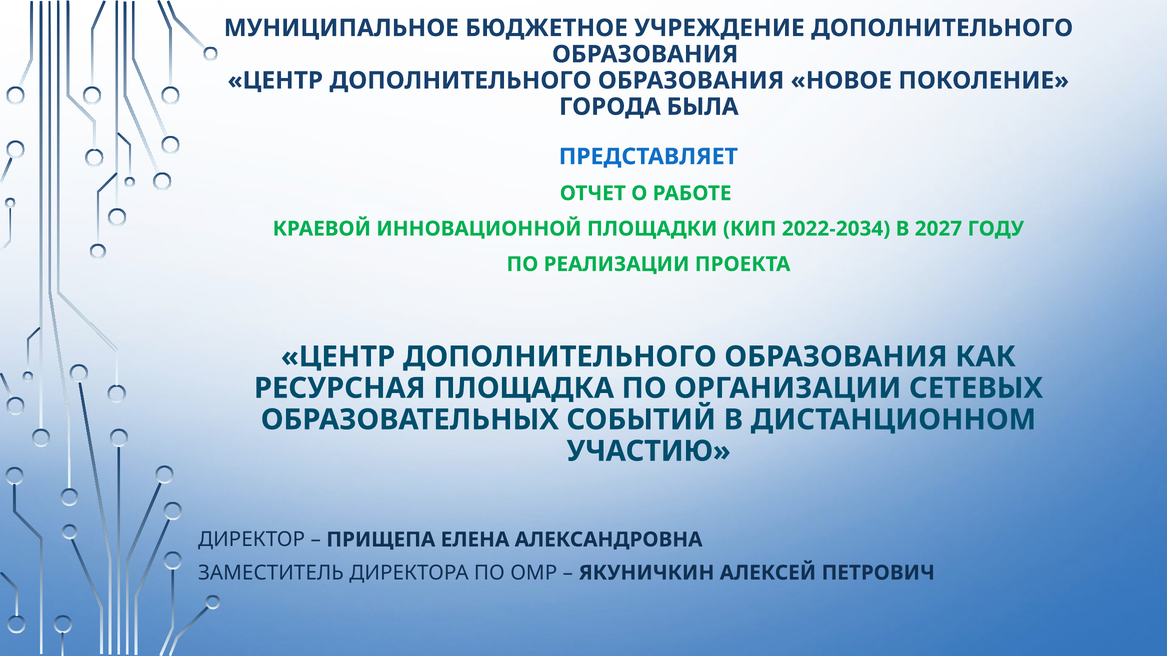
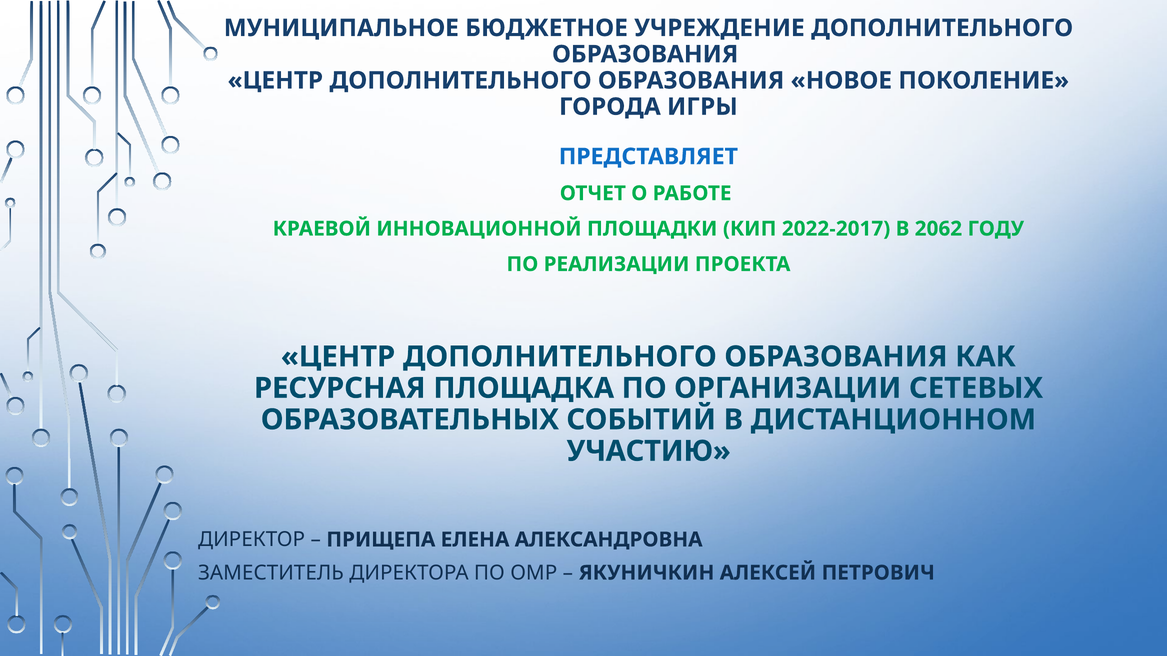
БЫЛА: БЫЛА -> ИГРЫ (702, 107)
2022-2034: 2022-2034 -> 2022-2017 (836, 229)
2027: 2027 -> 2062 (938, 229)
